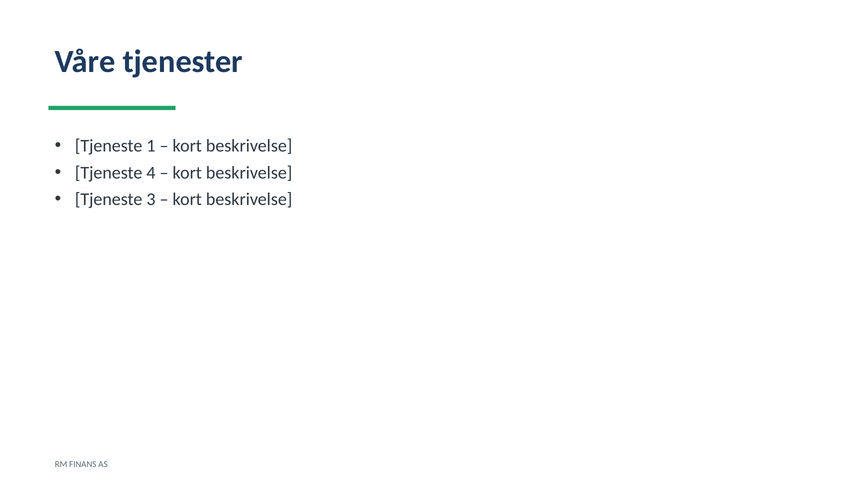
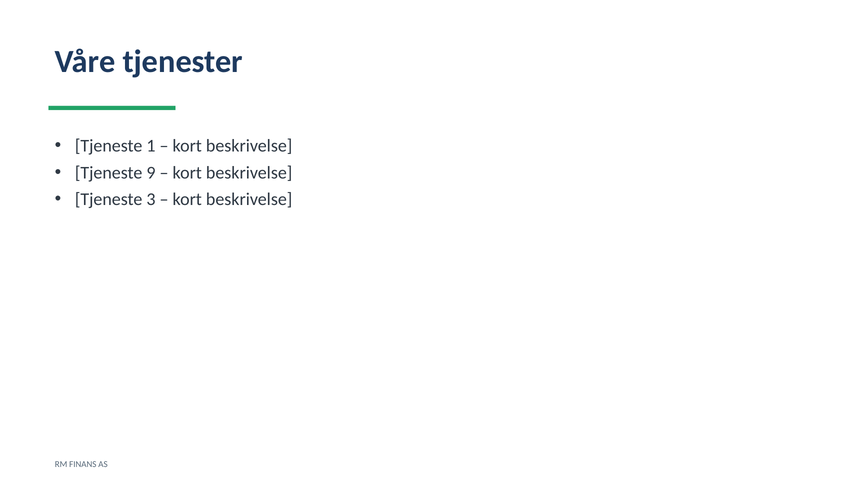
4: 4 -> 9 (151, 173)
